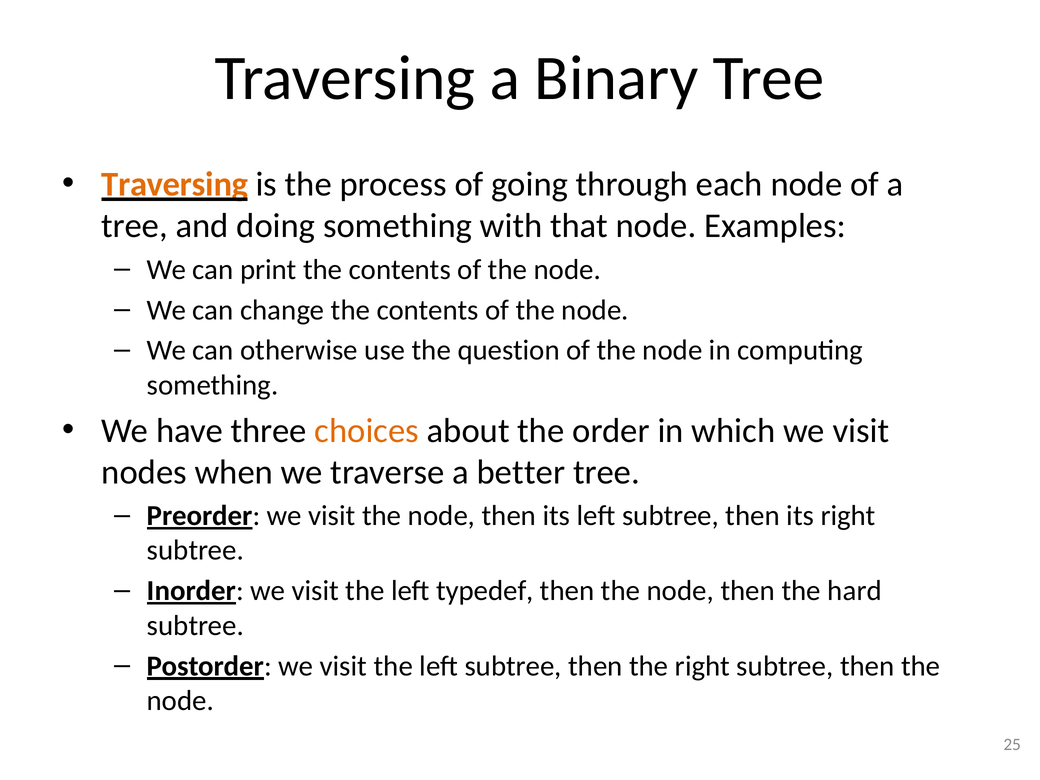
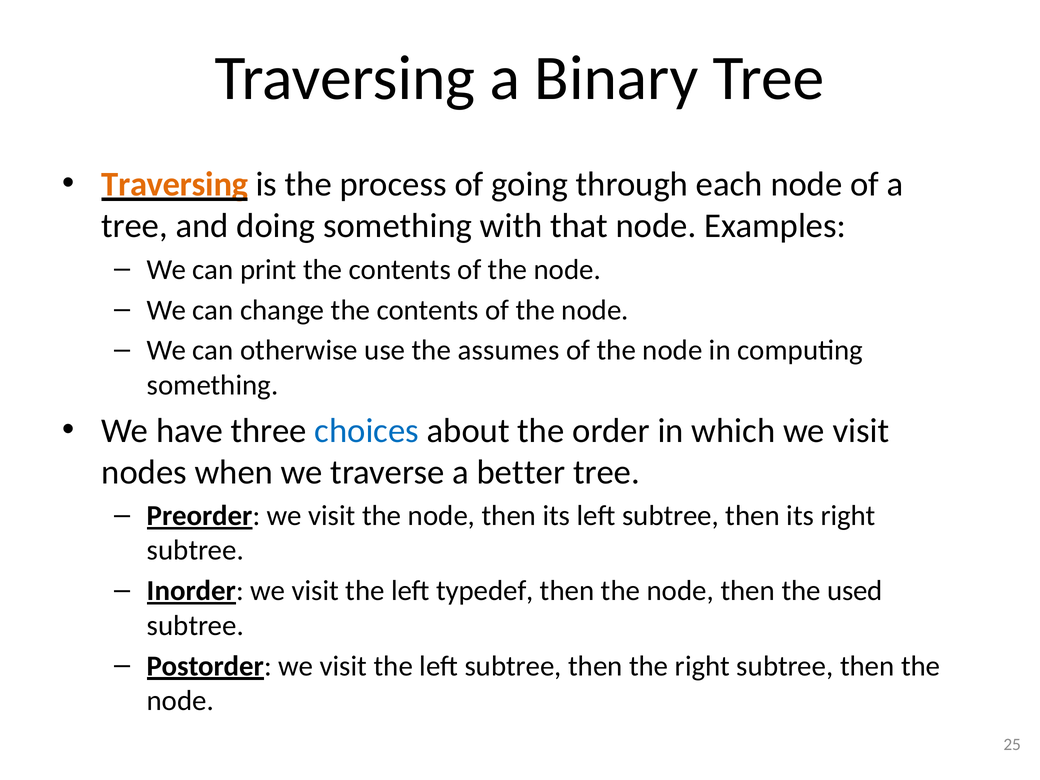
question: question -> assumes (508, 350)
choices colour: orange -> blue (367, 431)
hard: hard -> used (855, 591)
